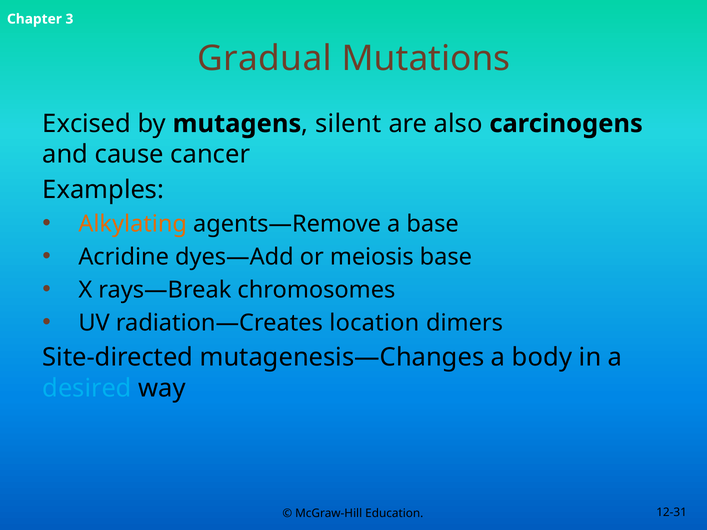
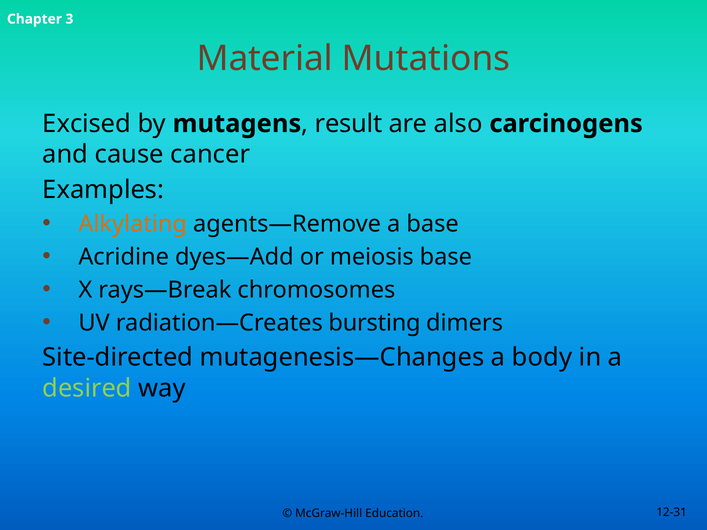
Gradual: Gradual -> Material (265, 58)
silent: silent -> result (348, 124)
location: location -> bursting (375, 323)
desired colour: light blue -> light green (87, 388)
